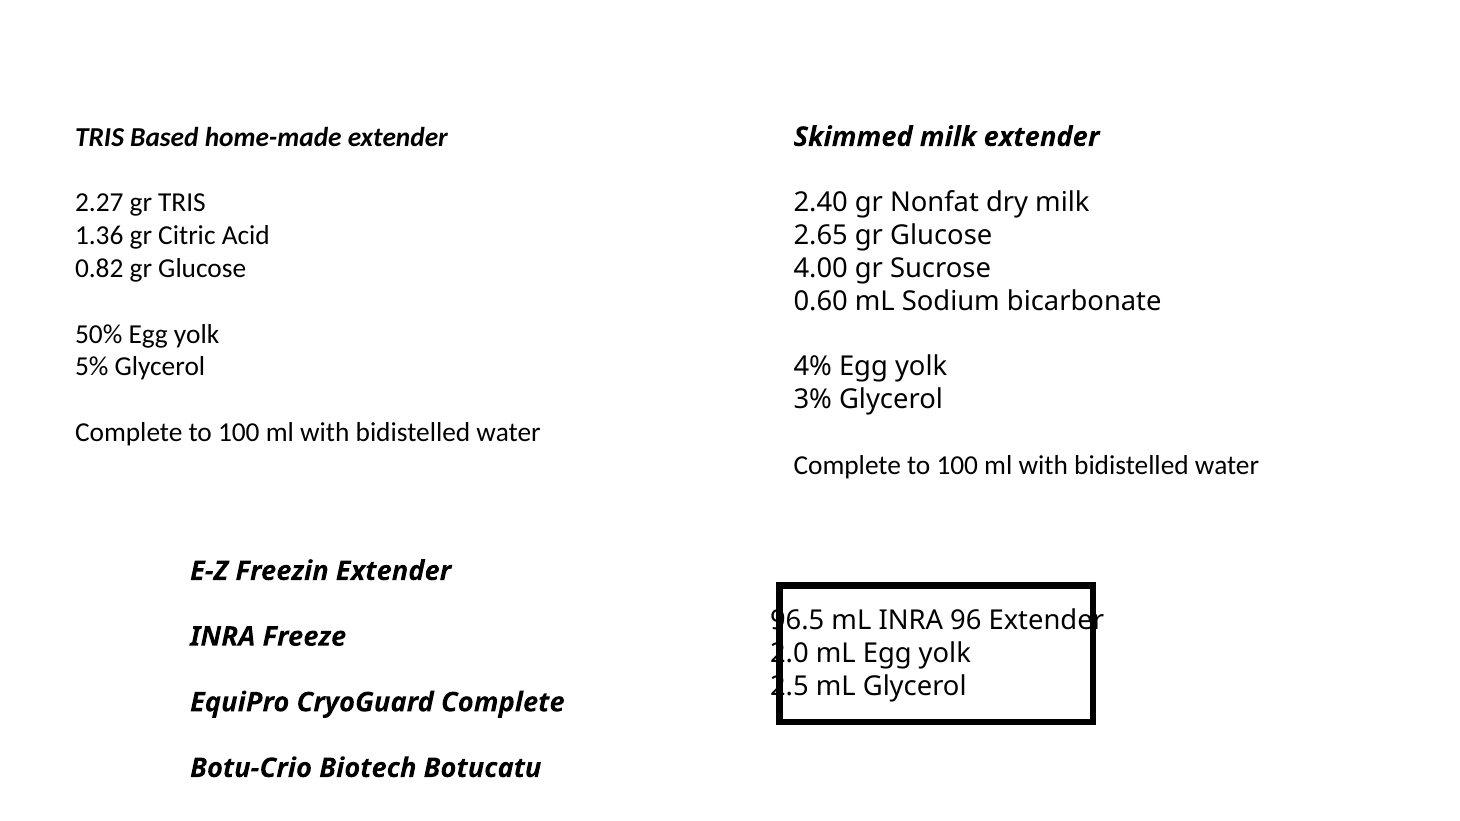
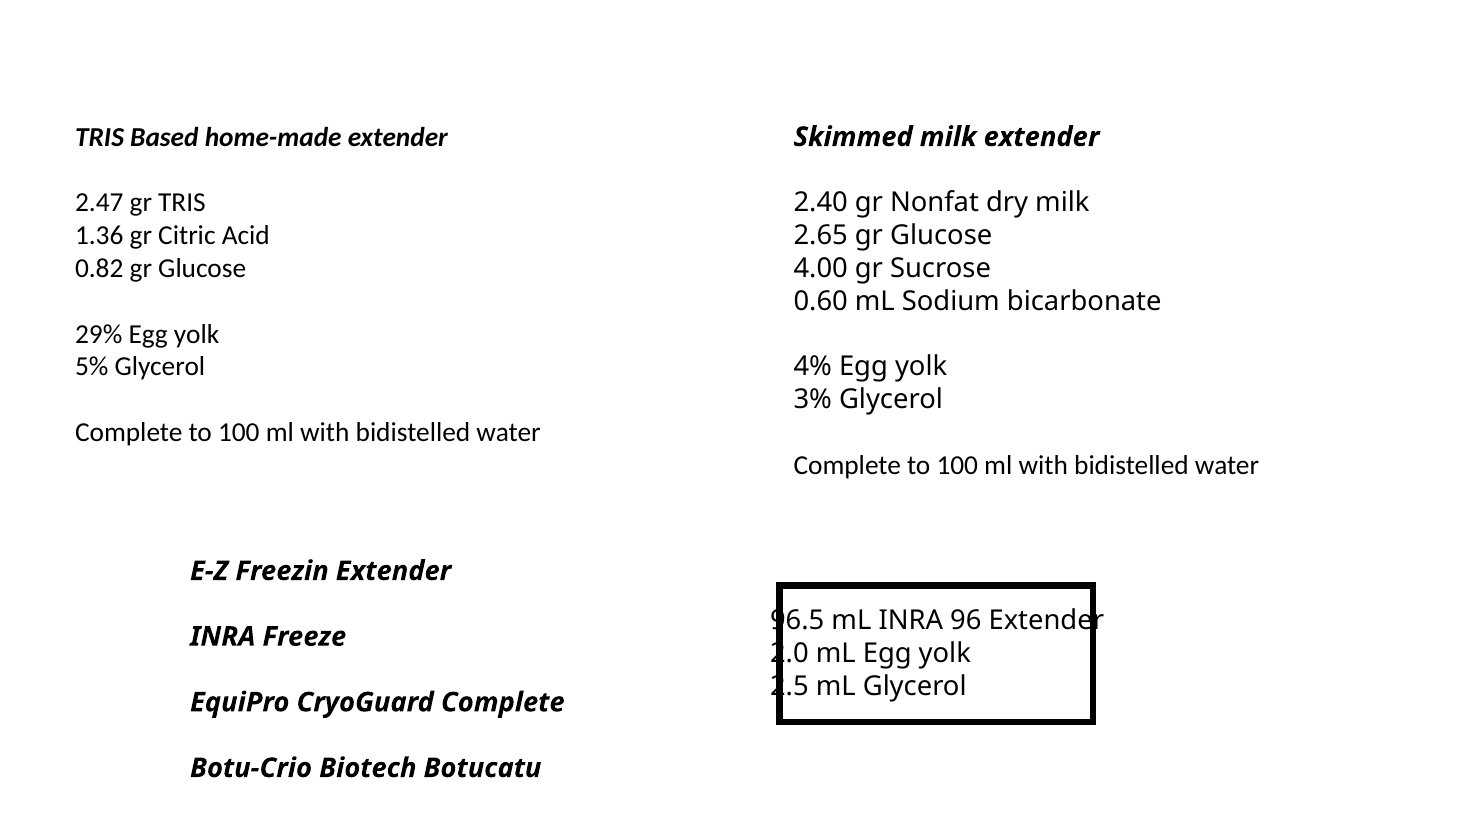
2.27: 2.27 -> 2.47 (99, 203)
50%: 50% -> 29% (99, 334)
